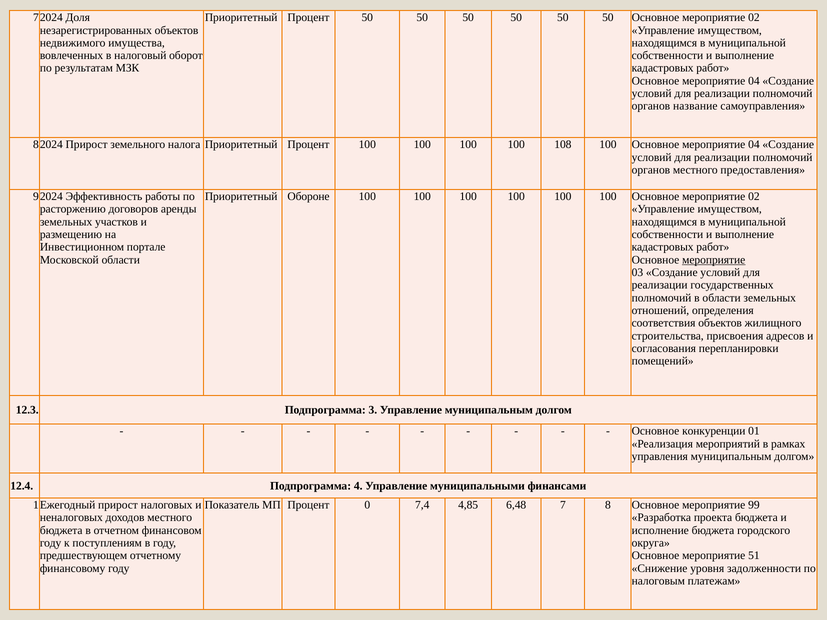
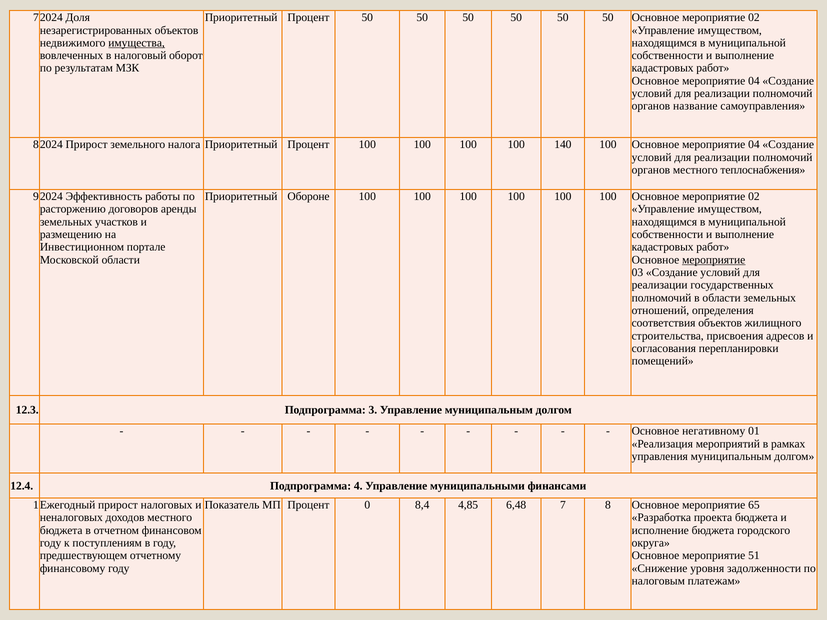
имущества underline: none -> present (137, 43)
108: 108 -> 140 (563, 145)
предоставления: предоставления -> теплоснабжения (763, 170)
конкуренции: конкуренции -> негативному (714, 431)
7,4: 7,4 -> 8,4 (422, 505)
99: 99 -> 65 (754, 505)
